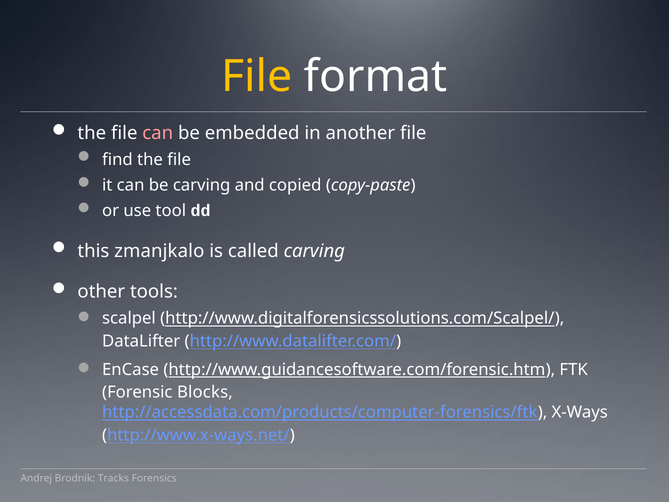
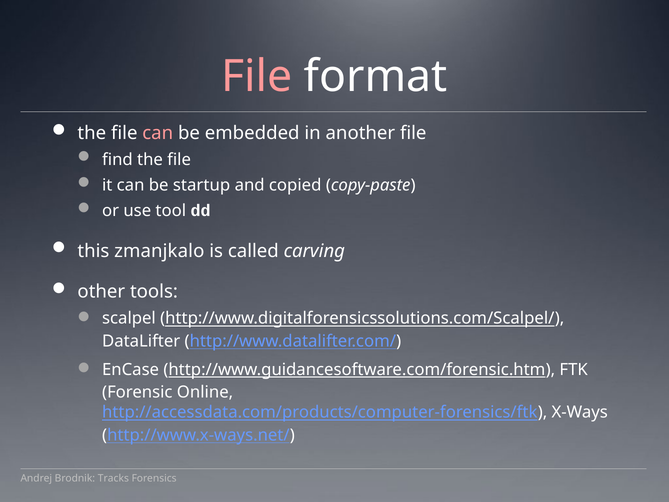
File colour: yellow -> pink (257, 77)
be carving: carving -> startup (202, 185)
Blocks: Blocks -> Online (205, 392)
